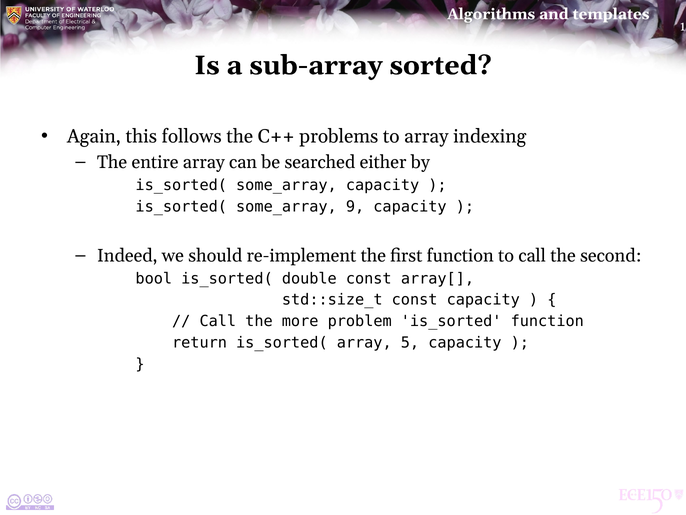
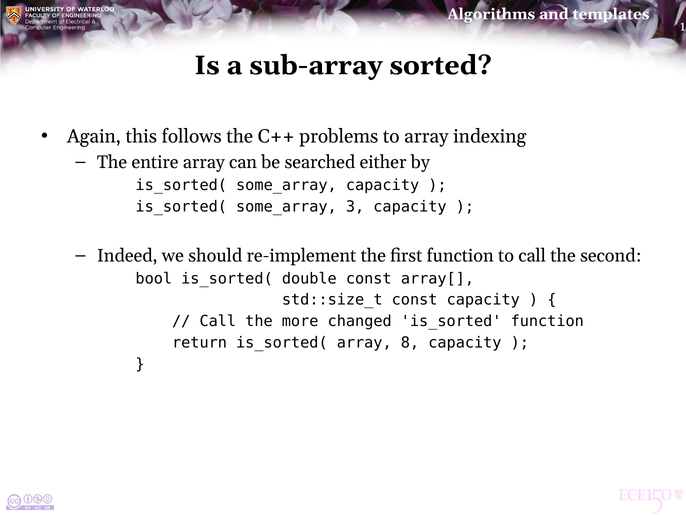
9: 9 -> 3 (355, 206)
problem: problem -> changed (360, 321)
5: 5 -> 8 (410, 342)
